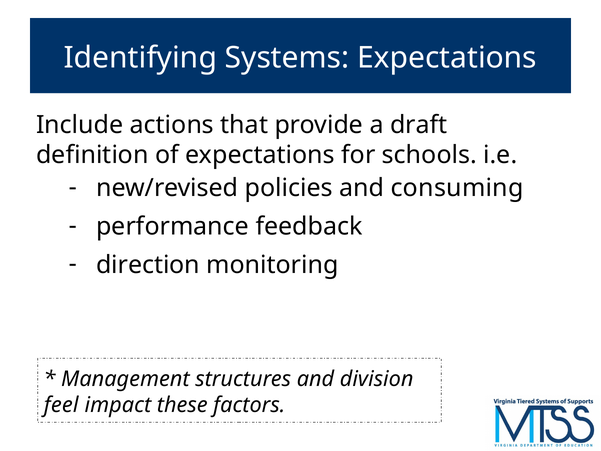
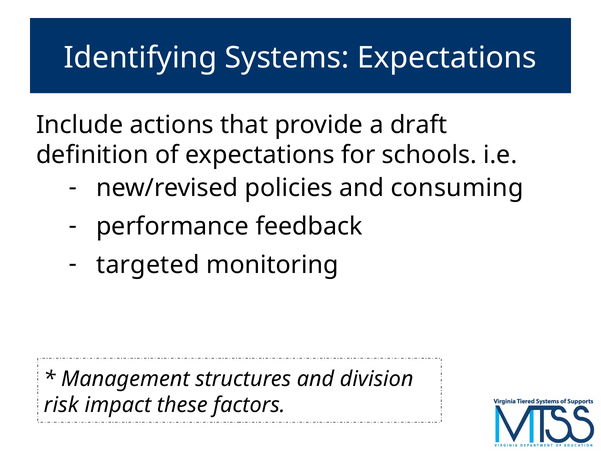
direction: direction -> targeted (148, 265)
feel: feel -> risk (61, 405)
